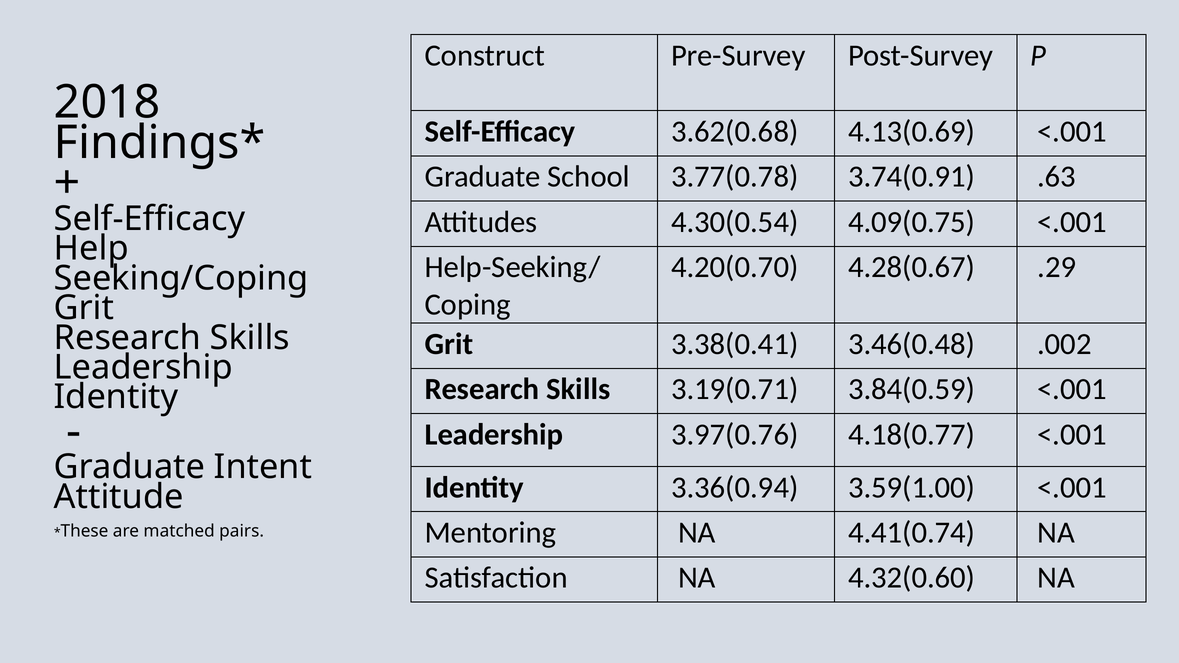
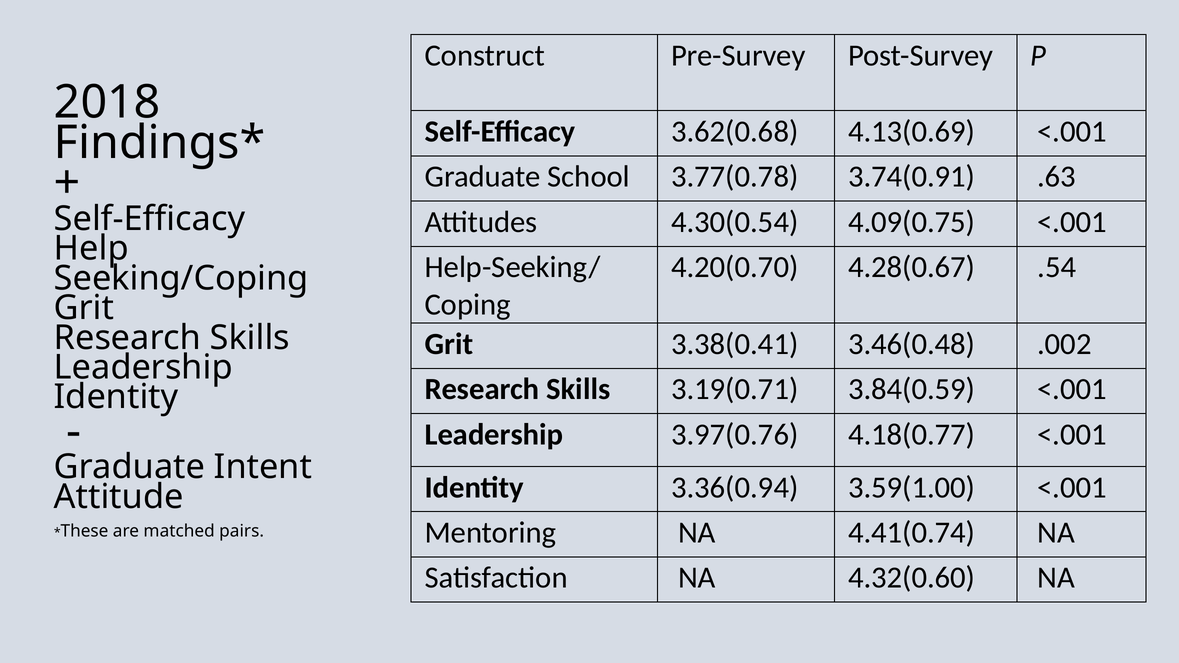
.29: .29 -> .54 (1057, 267)
